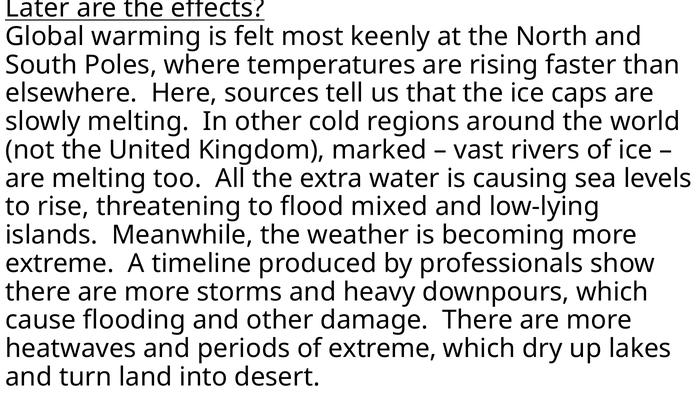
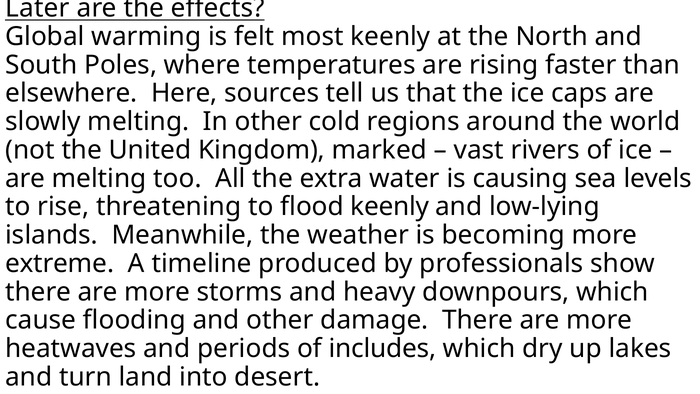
flood mixed: mixed -> keenly (390, 207)
of extreme: extreme -> includes (383, 348)
